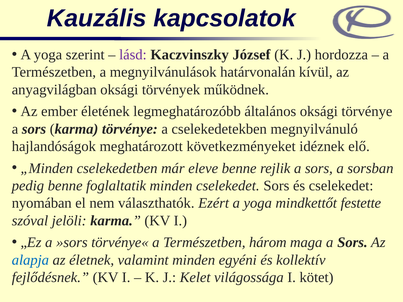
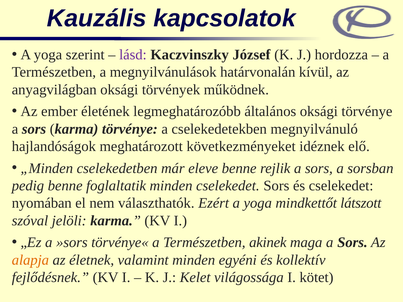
festette: festette -> látszott (361, 203)
három: három -> akinek (268, 243)
alapja colour: blue -> orange (30, 260)
